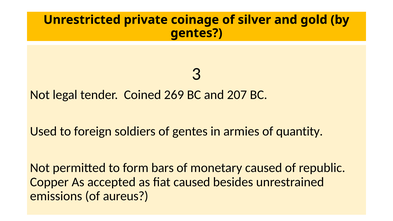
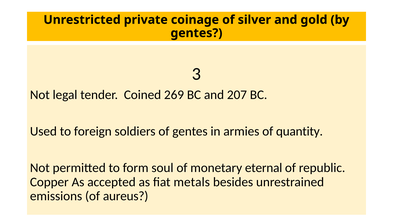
bars: bars -> soul (162, 168)
monetary caused: caused -> eternal (264, 168)
fiat caused: caused -> metals (192, 182)
